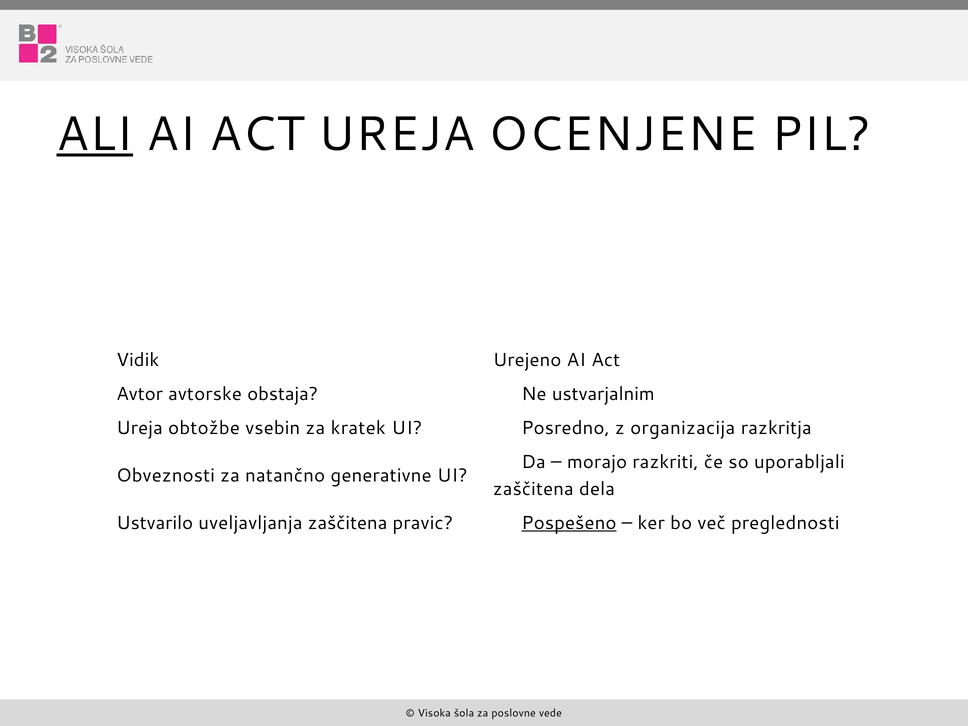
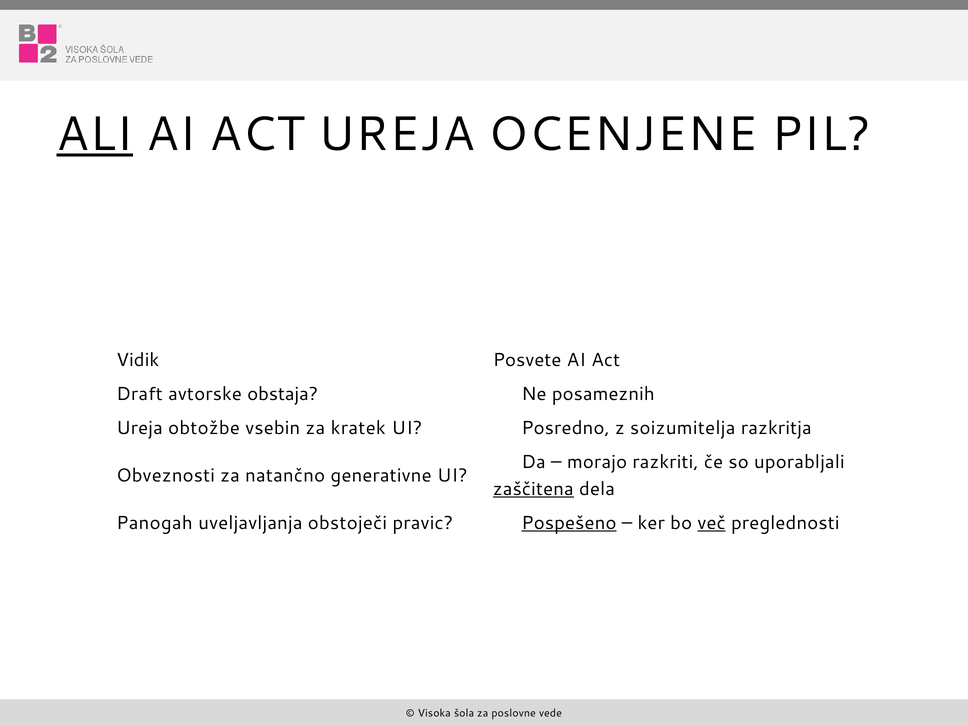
Urejeno: Urejeno -> Posvete (527, 360)
Avtor: Avtor -> Draft (139, 394)
ustvarjalnim: ustvarjalnim -> posameznih (603, 394)
organizacija: organizacija -> soizumitelja (683, 428)
zaščitena underline: none -> present (533, 489)
Ustvarilo: Ustvarilo -> Panogah (154, 523)
uveljavljanja zaščitena: zaščitena -> obstoječi (347, 523)
več underline: none -> present (712, 523)
